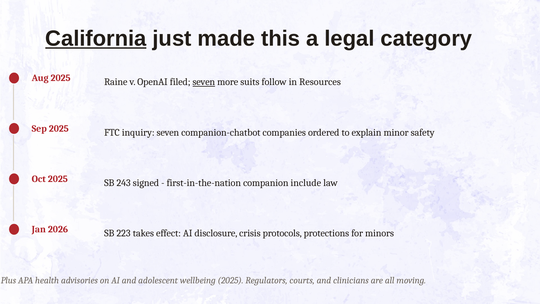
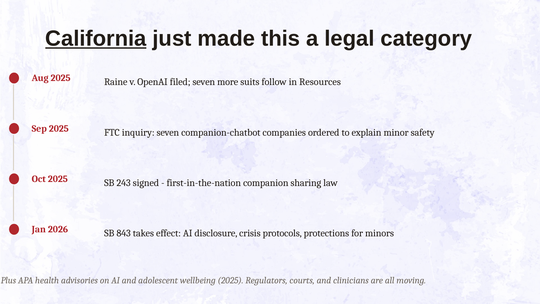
seven underline: present -> none (204, 82)
include: include -> sharing (306, 183)
223: 223 -> 843 (124, 233)
